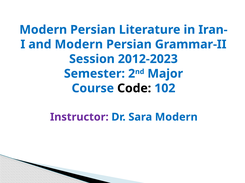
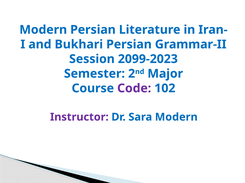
and Modern: Modern -> Bukhari (79, 45)
2012-2023: 2012-2023 -> 2099-2023 (148, 59)
Code colour: black -> purple (134, 89)
